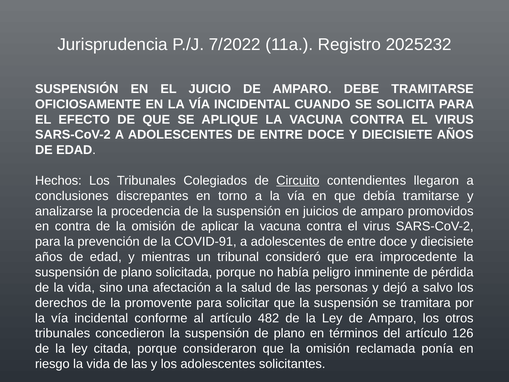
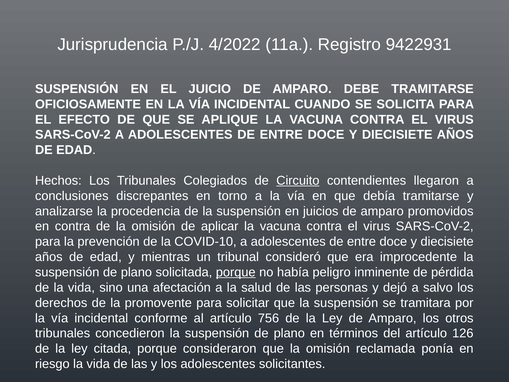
7/2022: 7/2022 -> 4/2022 (235, 44)
2025232: 2025232 -> 9422931 (419, 44)
COVID-91: COVID-91 -> COVID-10 (205, 242)
porque underline: none -> present (236, 272)
482: 482 -> 756 (268, 318)
